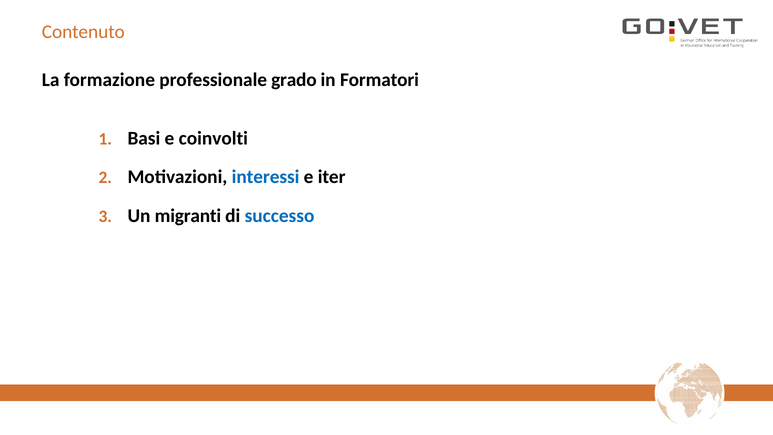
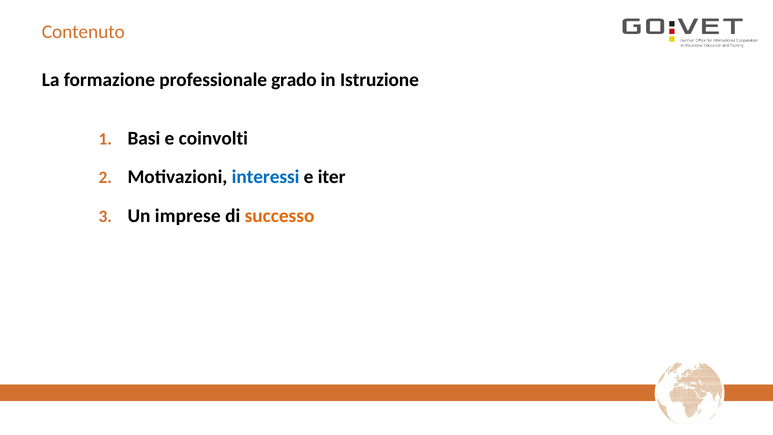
Formatori: Formatori -> Istruzione (379, 80)
migranti: migranti -> imprese (188, 216)
successo colour: blue -> orange (280, 216)
